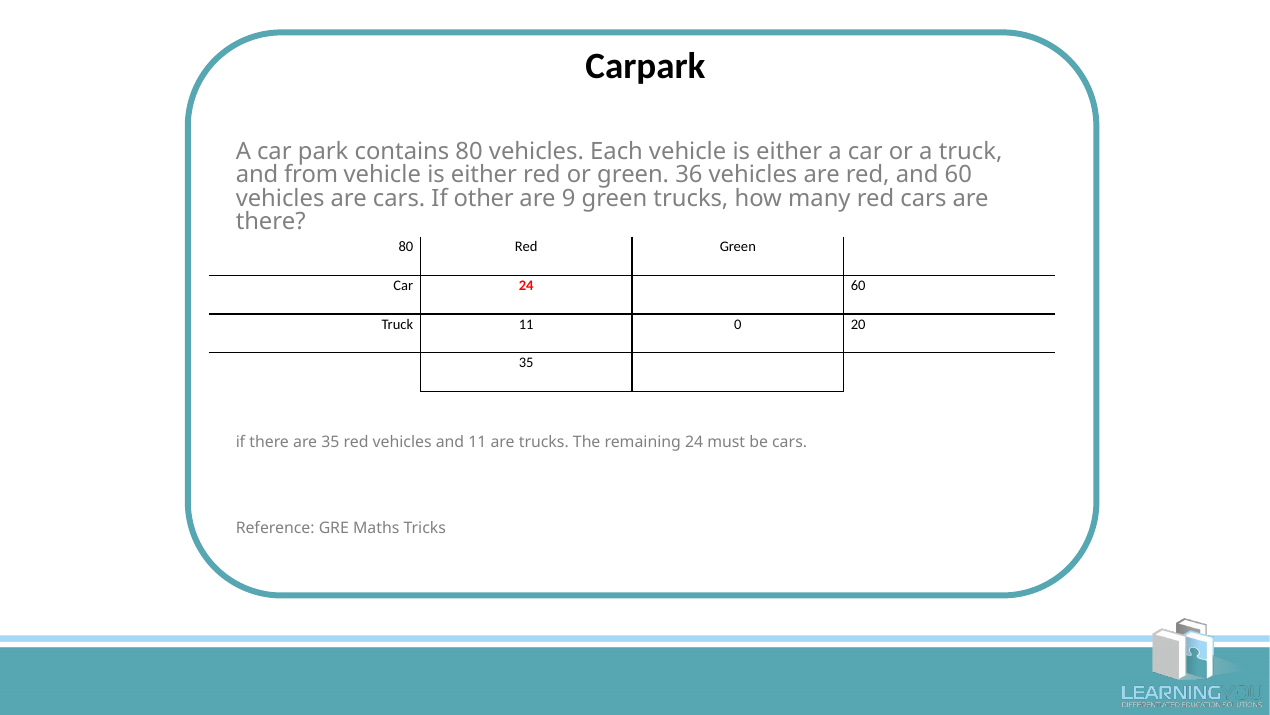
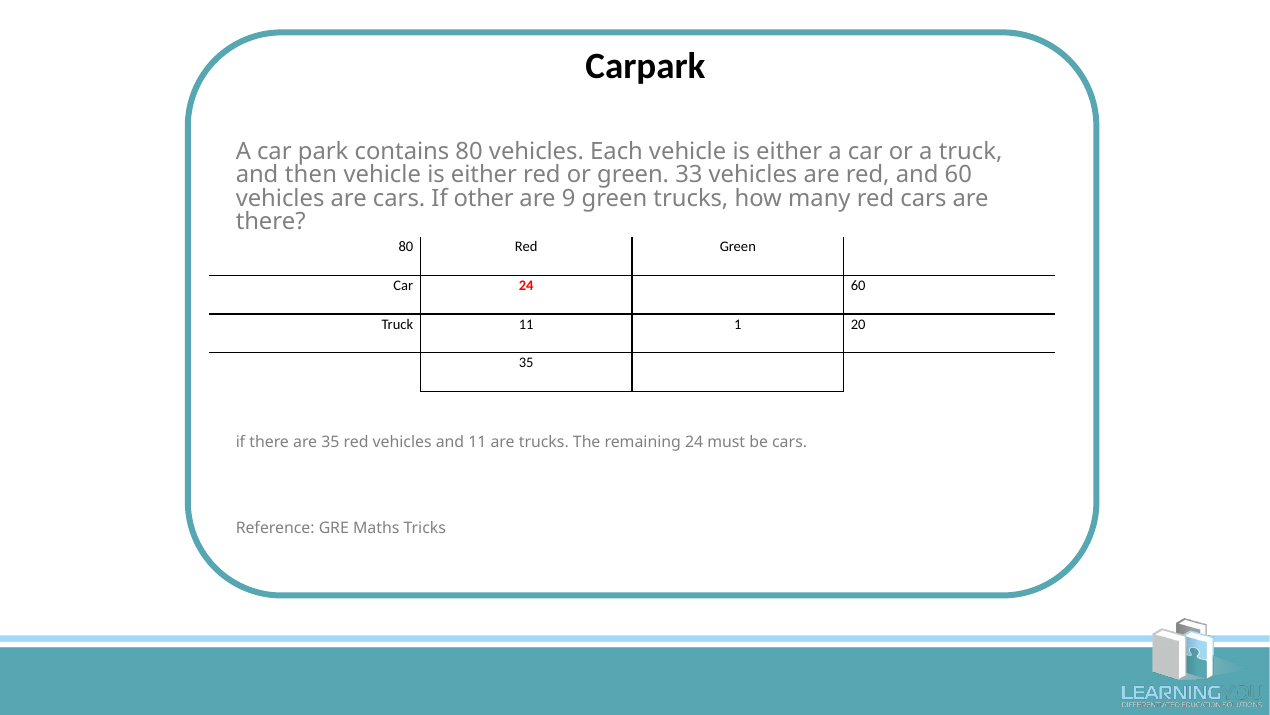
from: from -> then (311, 175)
36: 36 -> 33 (689, 175)
0: 0 -> 1 (738, 324)
